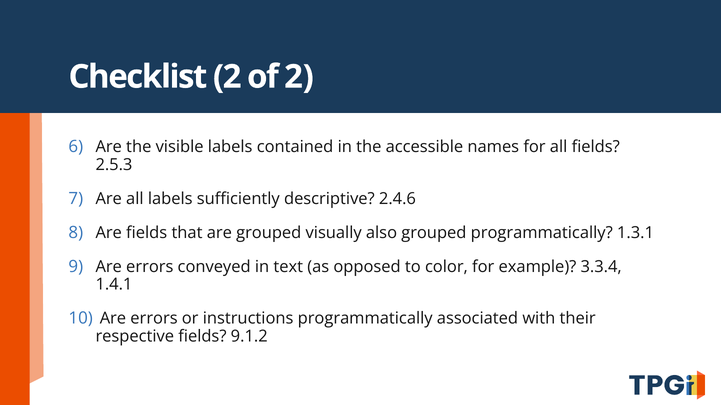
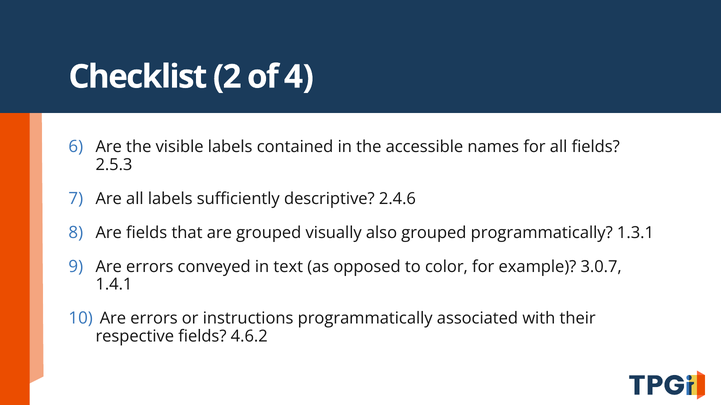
of 2: 2 -> 4 (299, 77)
3.3.4: 3.3.4 -> 3.0.7 (601, 267)
9.1.2: 9.1.2 -> 4.6.2 (249, 337)
